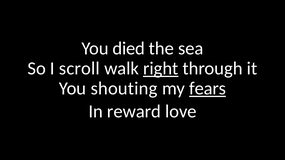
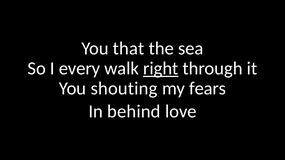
died: died -> that (129, 48)
scroll: scroll -> every (80, 69)
fears underline: present -> none (208, 89)
reward: reward -> behind (134, 112)
